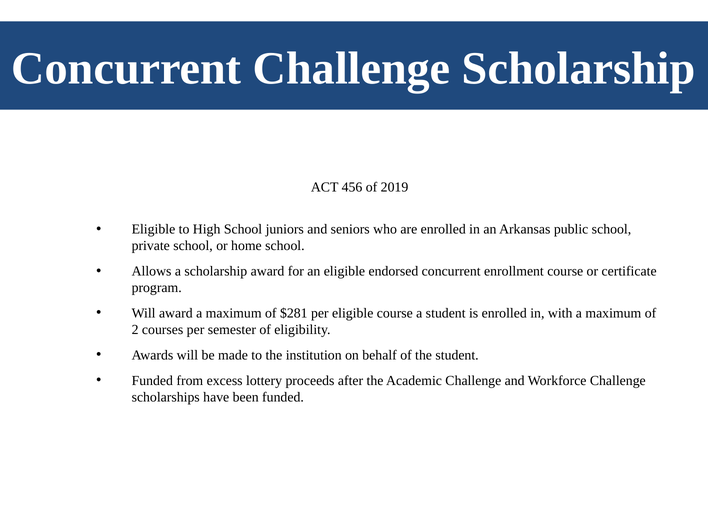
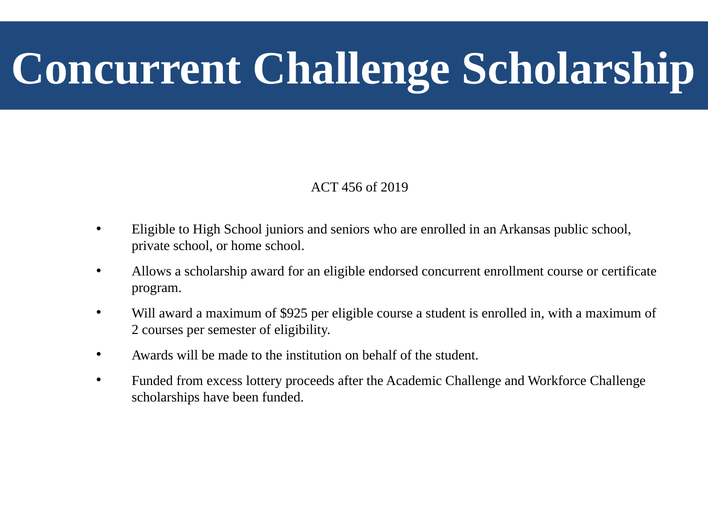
$281: $281 -> $925 (294, 313)
